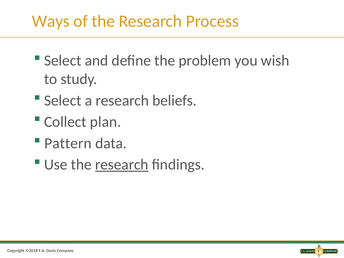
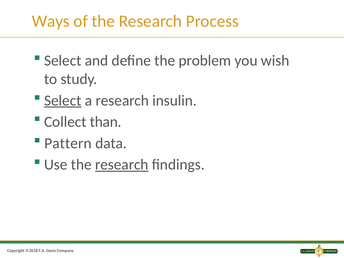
Select underline: none -> present (63, 100)
beliefs: beliefs -> insulin (175, 100)
plan: plan -> than (106, 122)
